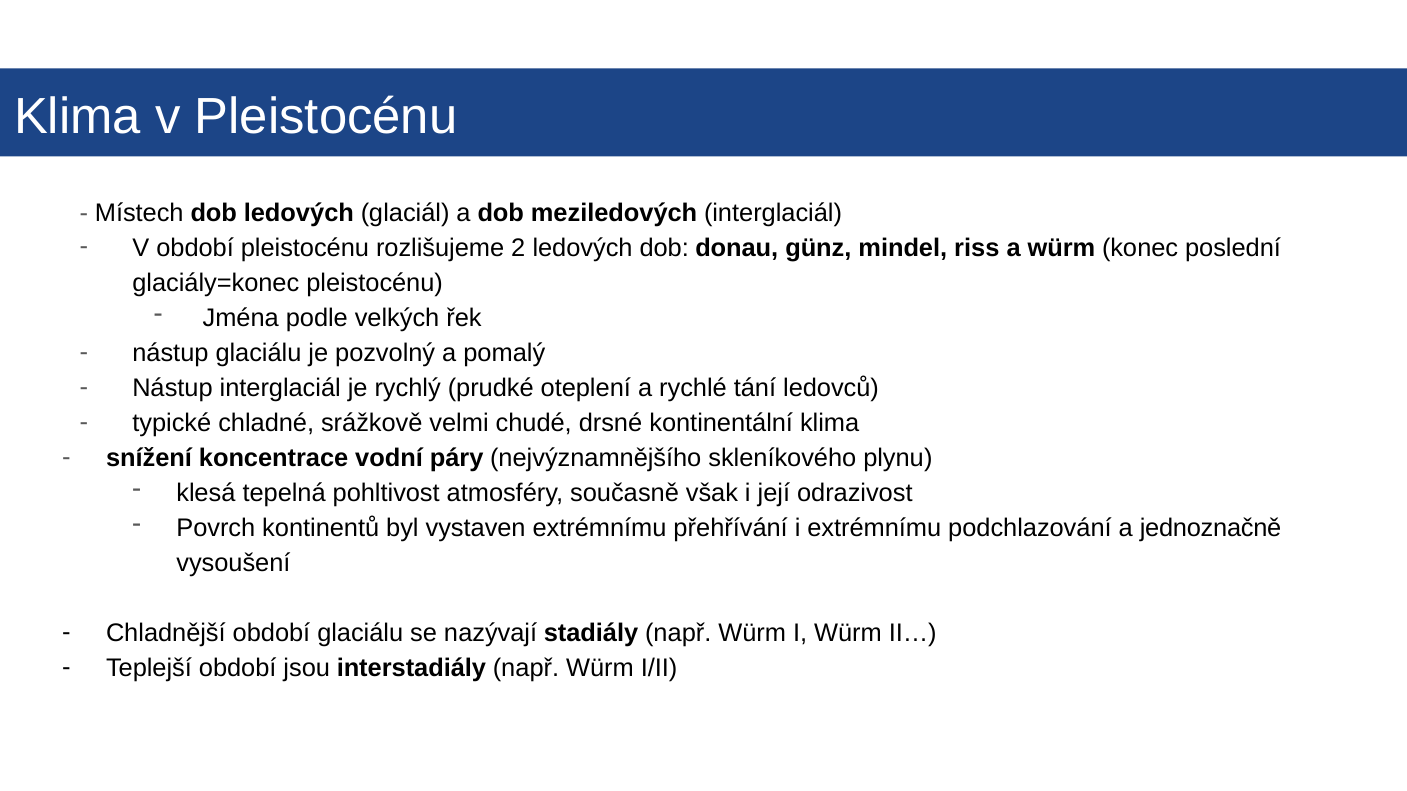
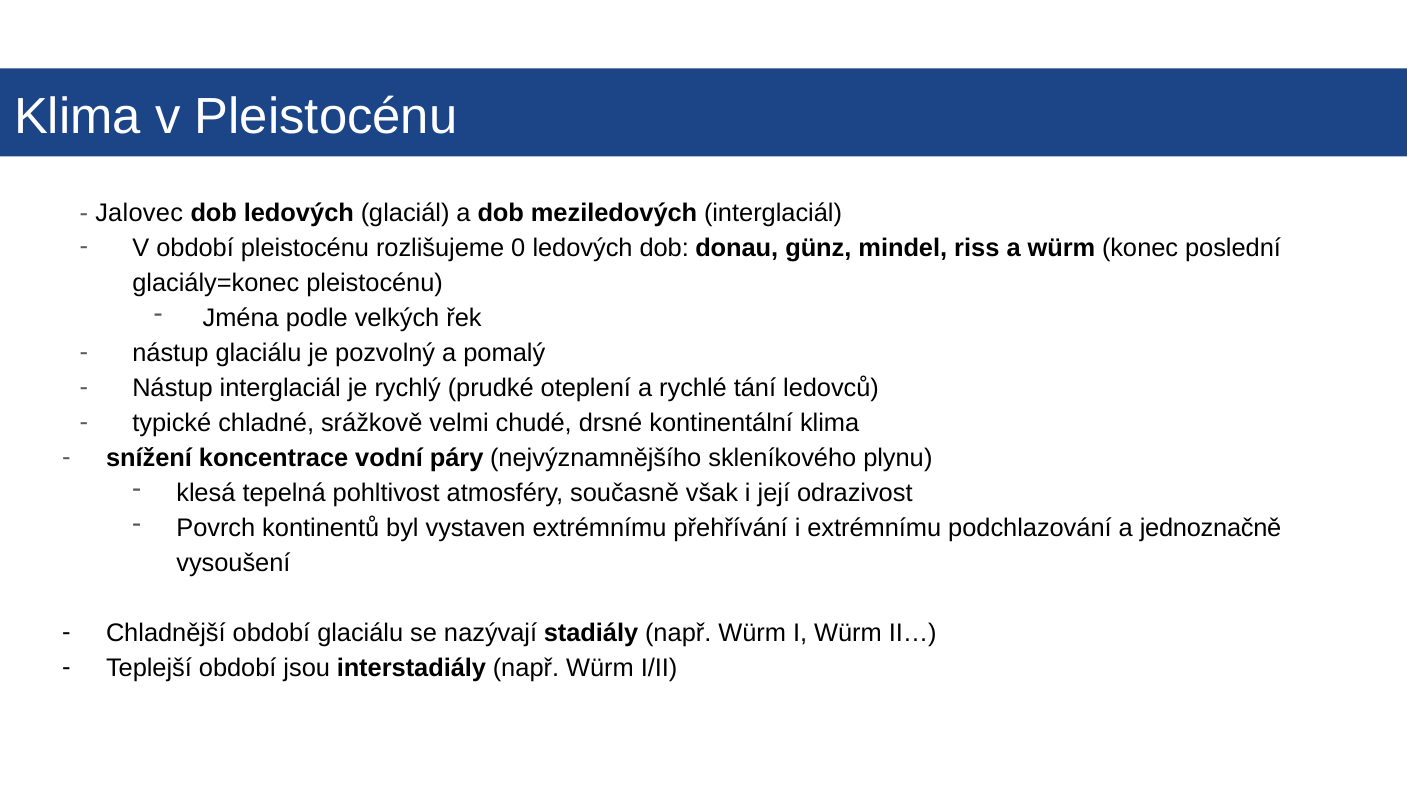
Místech: Místech -> Jalovec (139, 213)
2: 2 -> 0 (518, 248)
